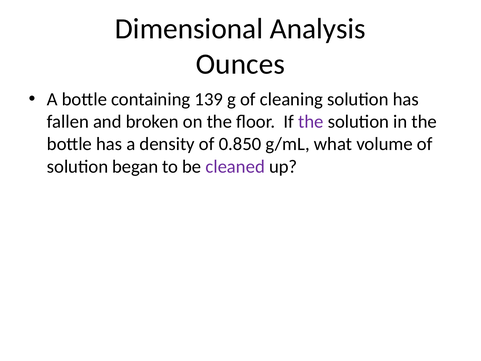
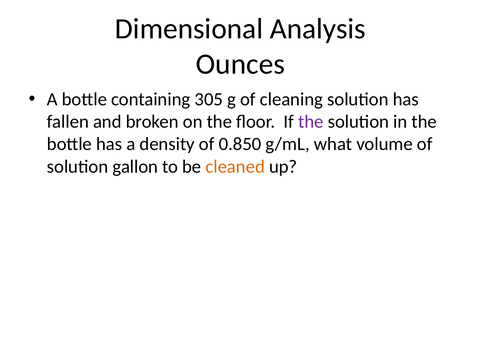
139: 139 -> 305 (209, 99)
began: began -> gallon (135, 166)
cleaned colour: purple -> orange (235, 166)
